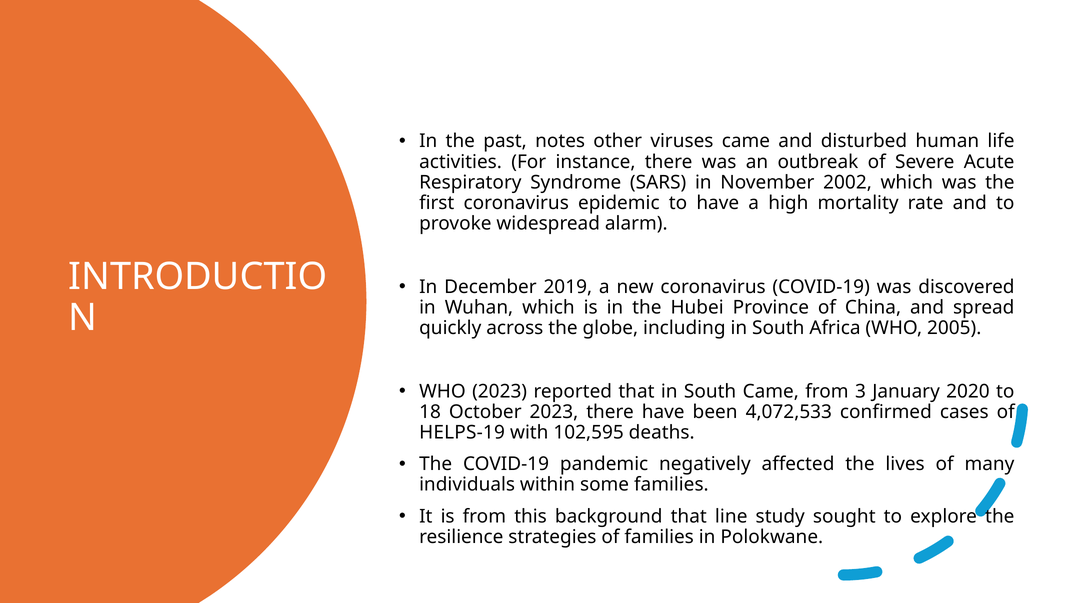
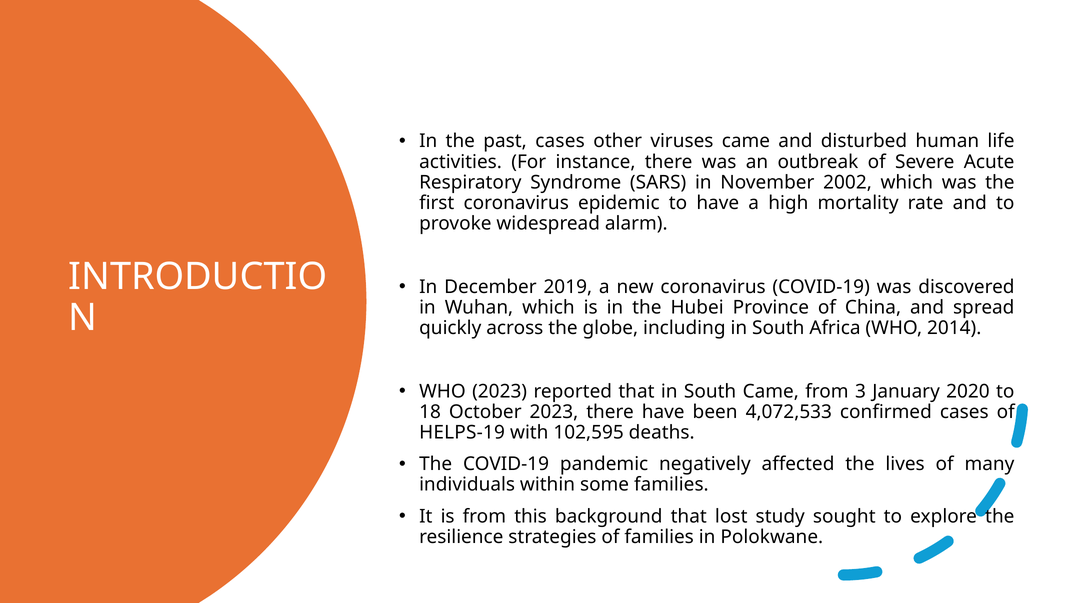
past notes: notes -> cases (560, 141)
2005: 2005 -> 2014 (954, 328)
line: line -> lost (731, 516)
